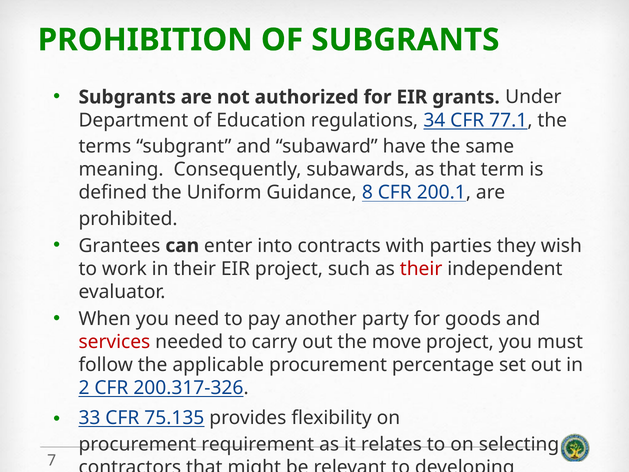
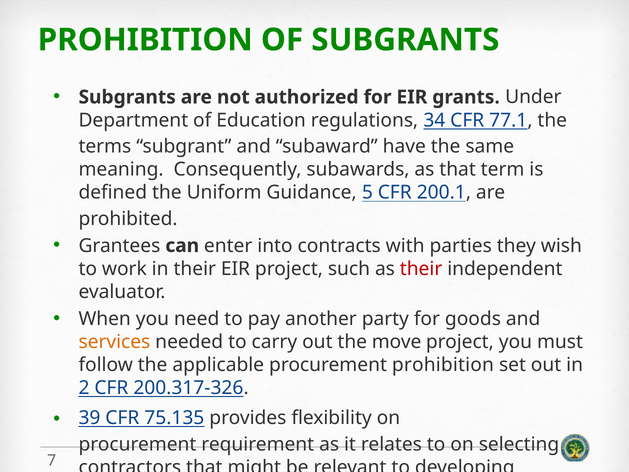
8: 8 -> 5 (367, 192)
services colour: red -> orange (114, 342)
procurement percentage: percentage -> prohibition (443, 365)
33: 33 -> 39 (89, 418)
